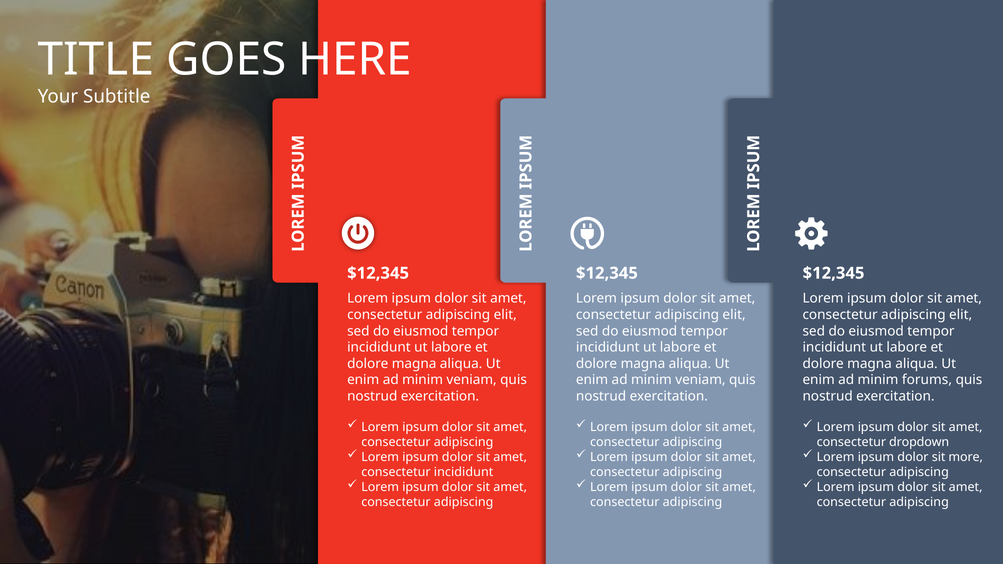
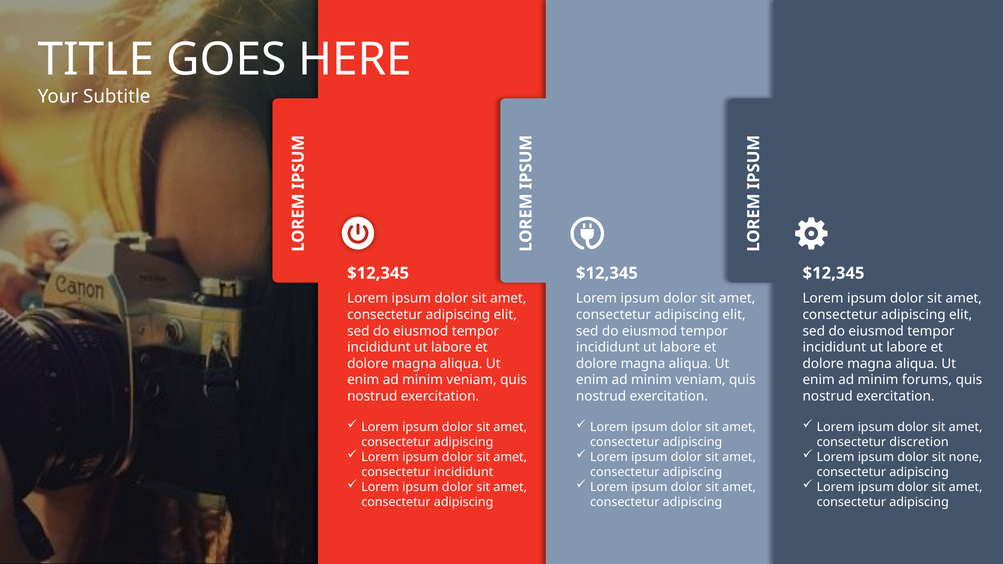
dropdown: dropdown -> discretion (919, 442)
more: more -> none (966, 457)
